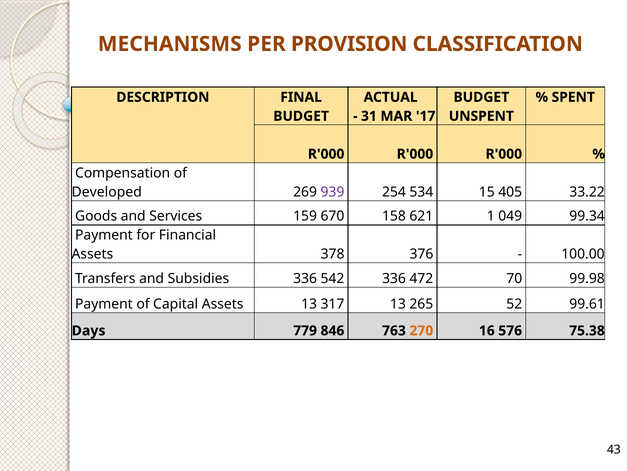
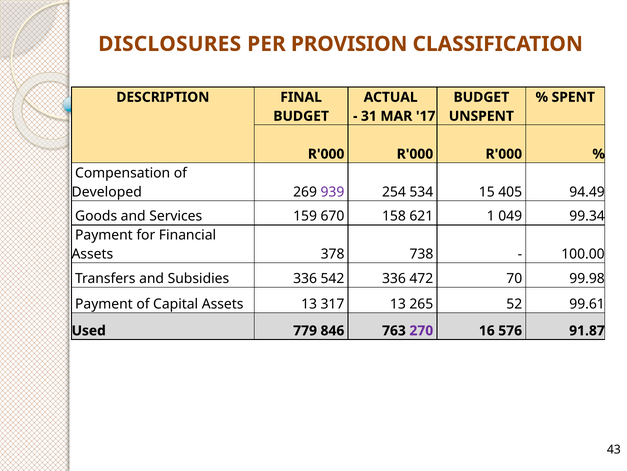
MECHANISMS: MECHANISMS -> DISCLOSURES (170, 44)
33.22: 33.22 -> 94.49 (587, 192)
376: 376 -> 738 (421, 254)
Days: Days -> Used (89, 330)
270 colour: orange -> purple (421, 330)
75.38: 75.38 -> 91.87 (587, 330)
